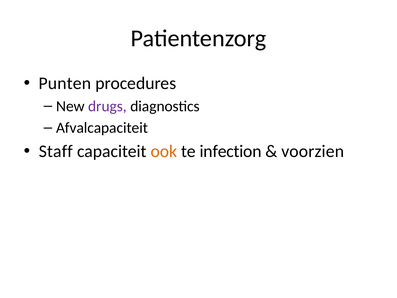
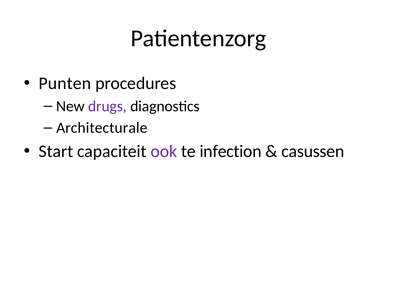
Afvalcapaciteit: Afvalcapaciteit -> Architecturale (102, 128)
Staff: Staff -> Start (56, 151)
ook colour: orange -> purple (164, 151)
voorzien: voorzien -> casussen (313, 151)
